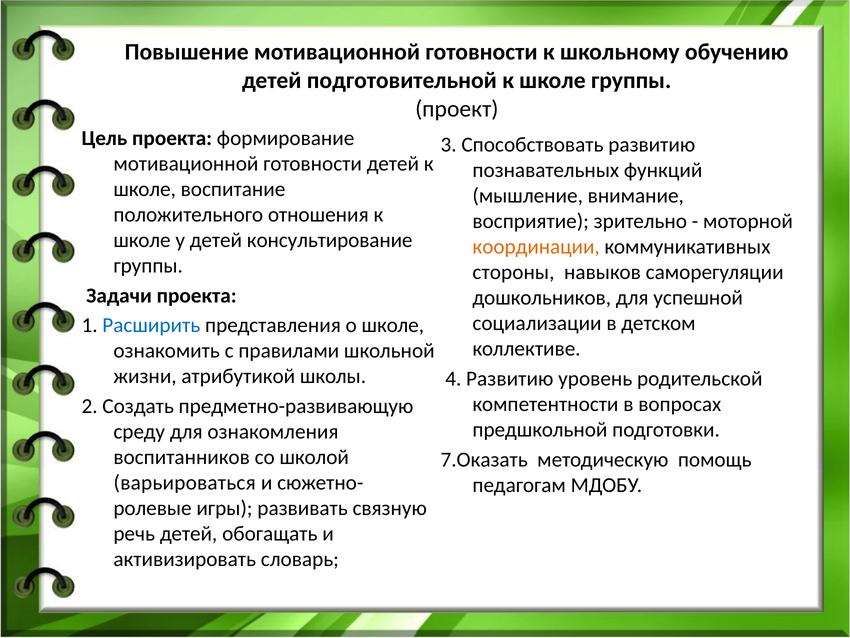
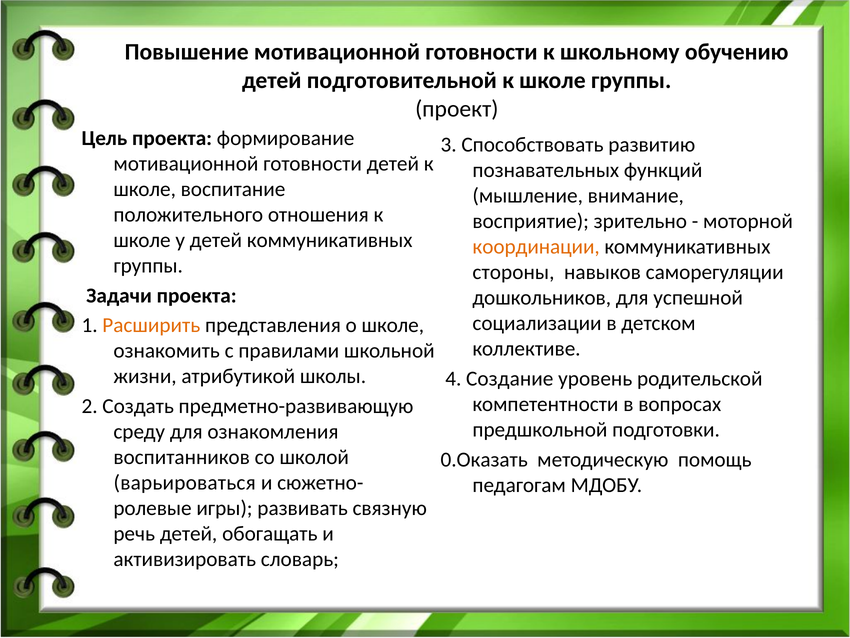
детей консультирование: консультирование -> коммуникативных (330, 240)
Расширить colour: blue -> orange (151, 325)
4 Развитию: Развитию -> Создание (510, 378)
7.Оказать: 7.Оказать -> 0.Оказать (484, 459)
